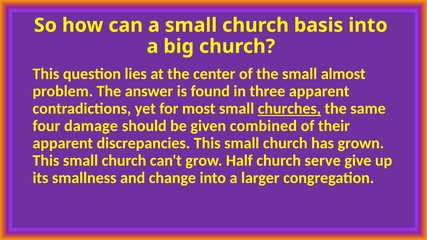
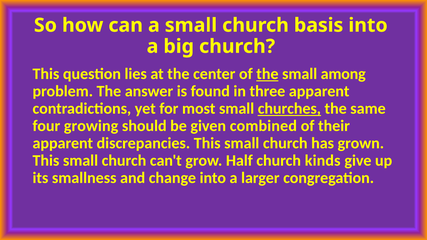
the underline: none -> present (267, 74)
almost: almost -> among (343, 74)
damage: damage -> growing (91, 126)
serve: serve -> kinds (323, 161)
